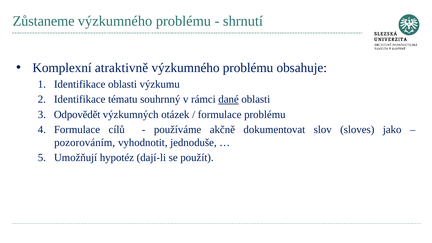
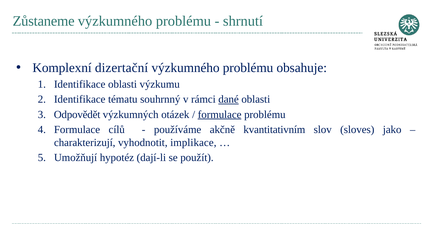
atraktivně: atraktivně -> dizertační (122, 68)
formulace underline: none -> present (220, 114)
dokumentovat: dokumentovat -> kvantitativním (274, 130)
pozorováním: pozorováním -> charakterizují (85, 143)
jednoduše: jednoduše -> implikace (193, 143)
